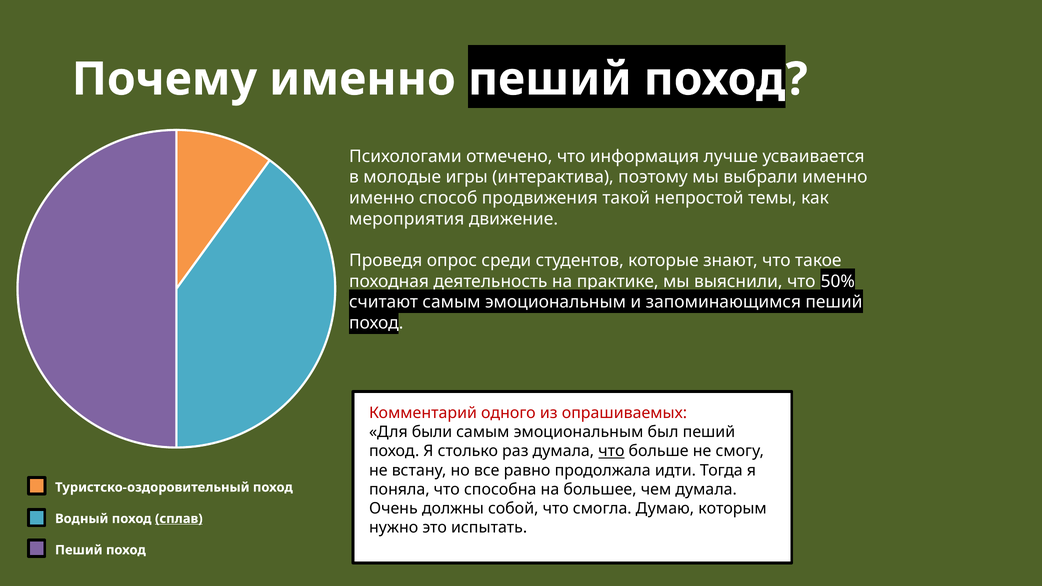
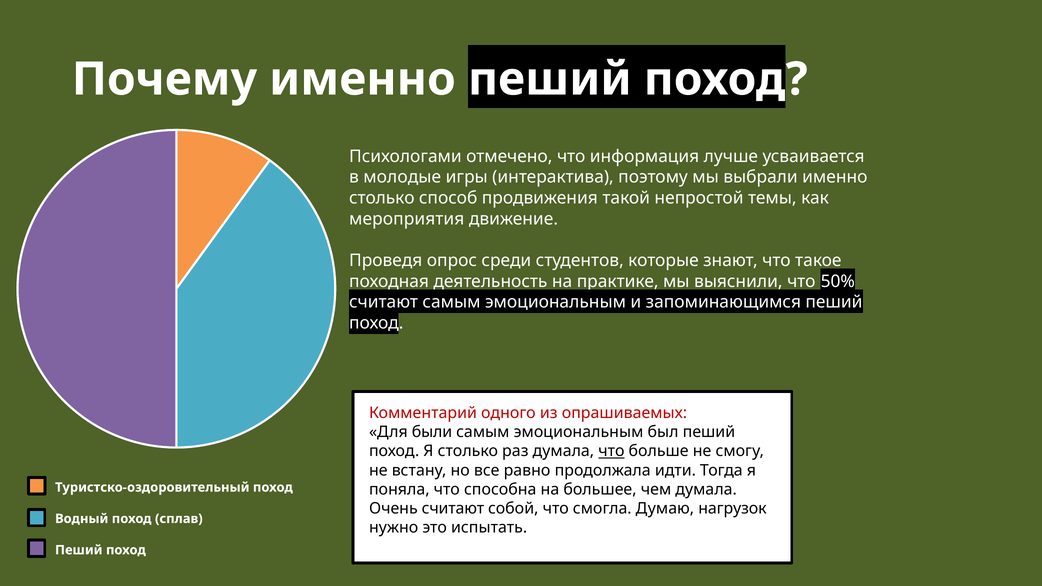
именно: именно -> столько (382, 198)
Очень должны: должны -> считают (453, 509)
которым: которым -> нагрузок (732, 509)
сплав underline: present -> none (179, 519)
